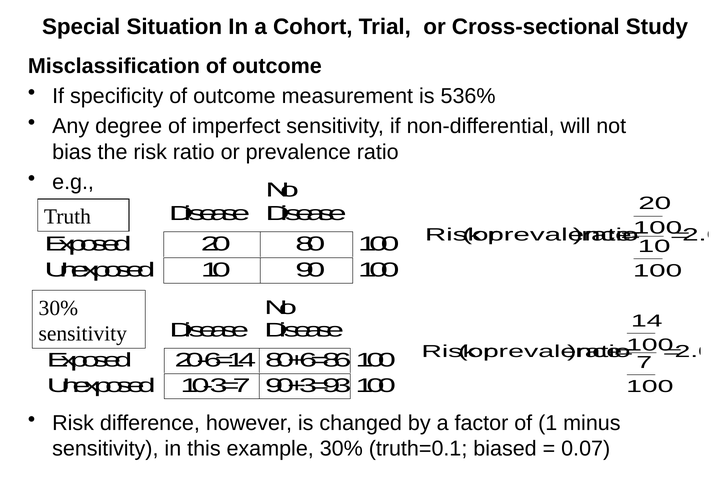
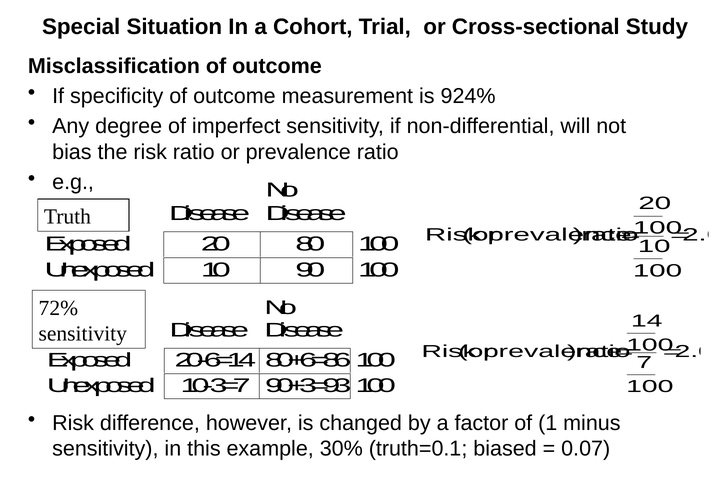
536%: 536% -> 924% (468, 96)
30%: 30% -> 72% (58, 308)
